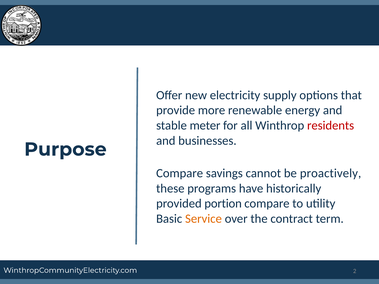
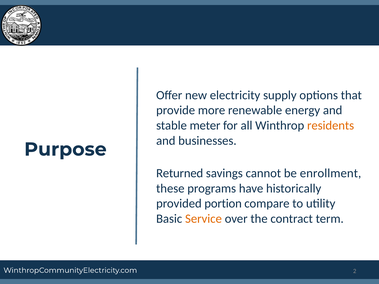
residents colour: red -> orange (331, 126)
Compare: Compare -> Returned (180, 173)
proactively: proactively -> enrollment (331, 173)
